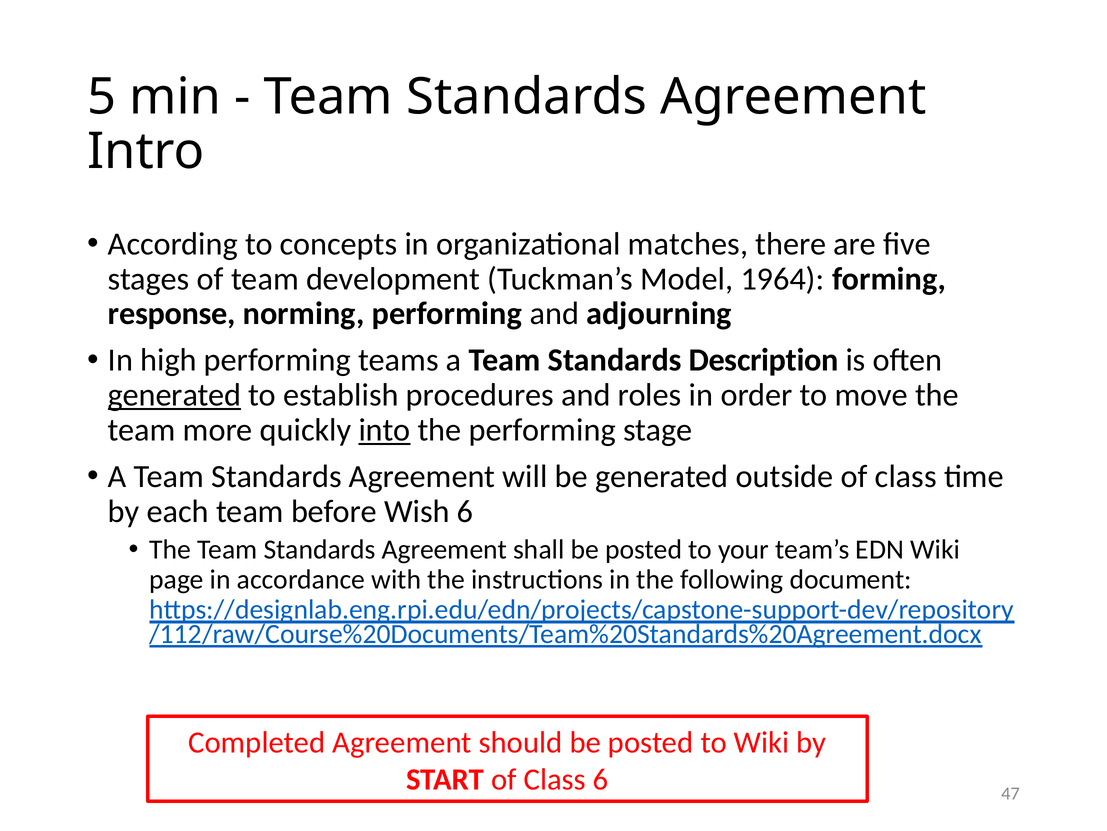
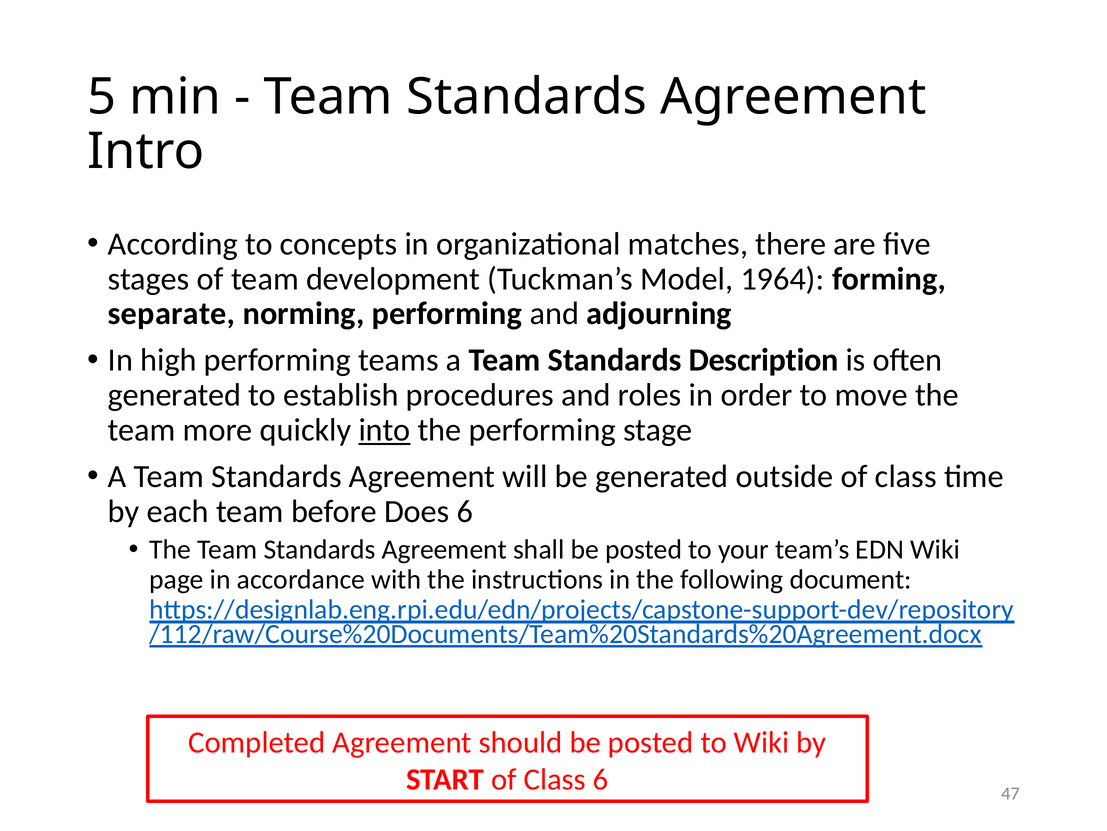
response: response -> separate (172, 314)
generated underline: present -> none (175, 395)
Wish: Wish -> Does (417, 511)
